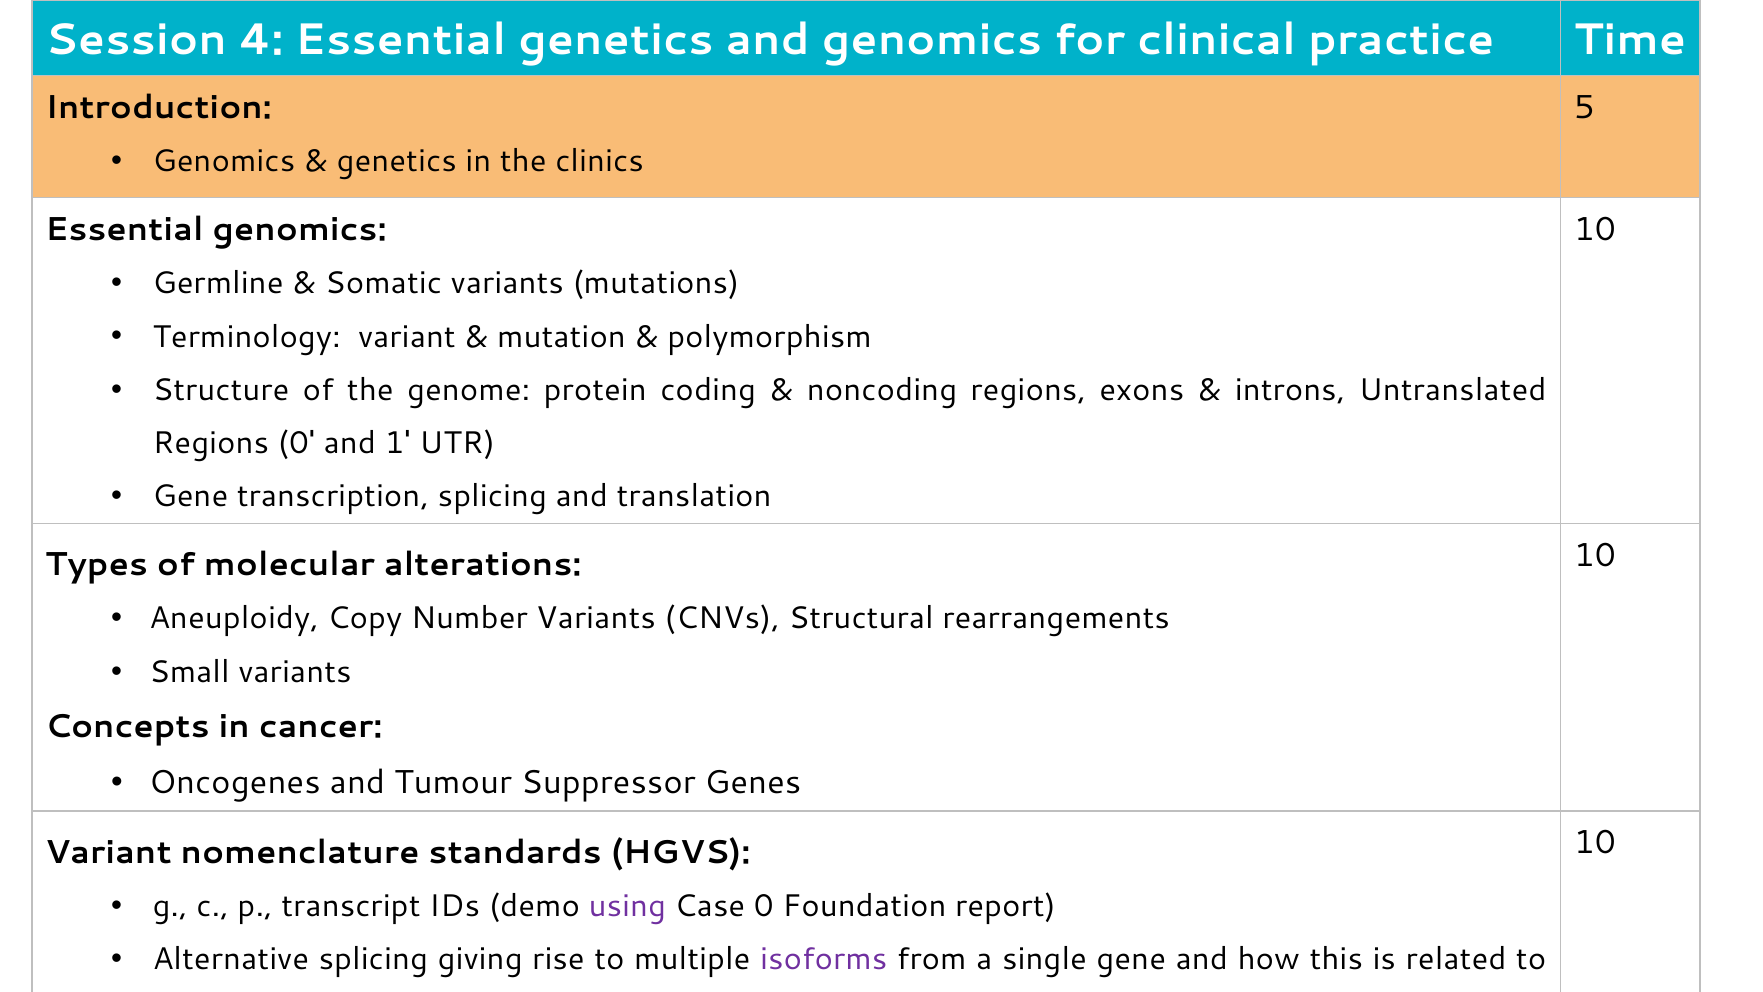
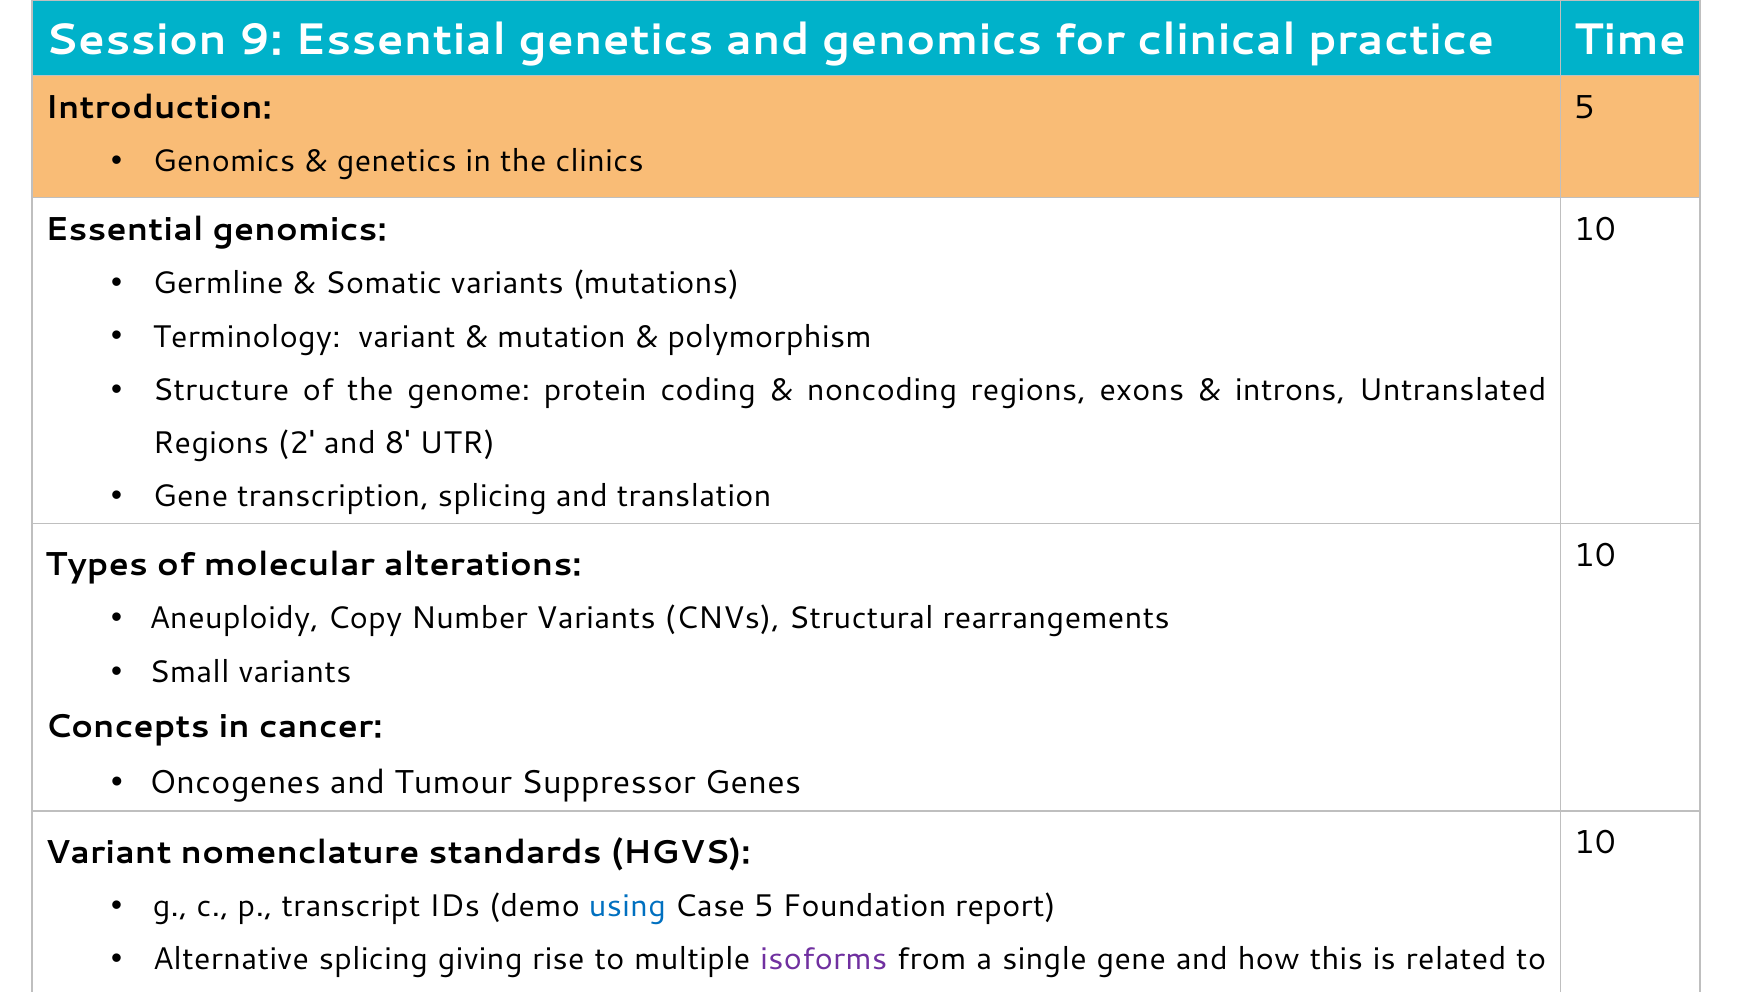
4: 4 -> 9 (261, 40)
Regions 0: 0 -> 2 (296, 443)
1: 1 -> 8 (398, 443)
using colour: purple -> blue (627, 906)
Case 0: 0 -> 5 (764, 906)
